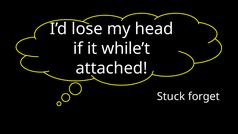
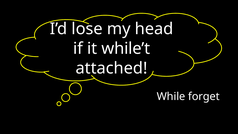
Stuck: Stuck -> While (171, 96)
